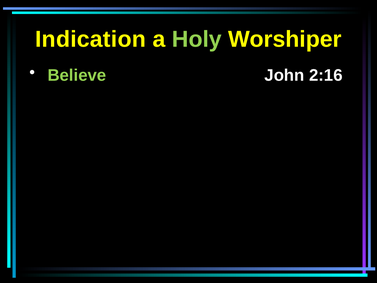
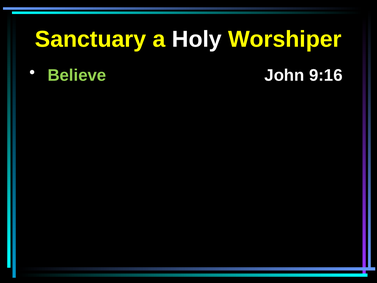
Indication: Indication -> Sanctuary (91, 39)
Holy colour: light green -> white (197, 39)
2:16: 2:16 -> 9:16 (326, 75)
